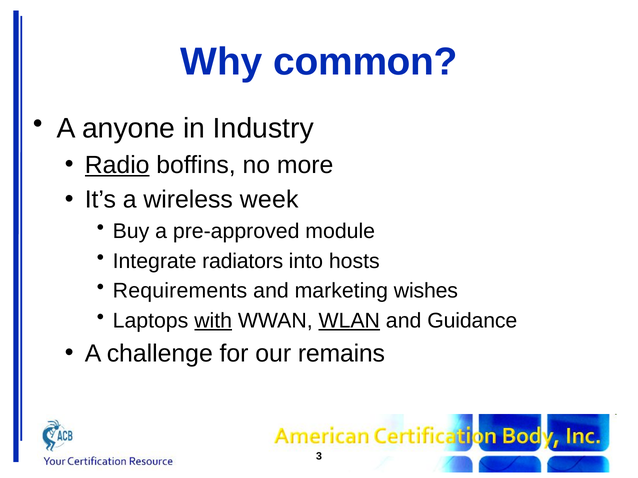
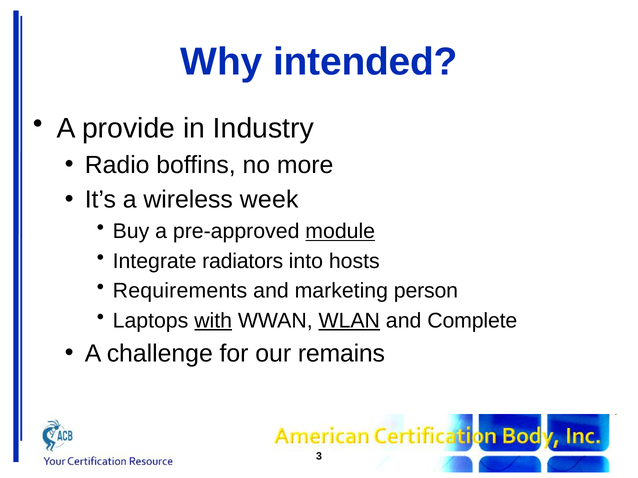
common: common -> intended (365, 62)
anyone: anyone -> provide (129, 129)
Radio underline: present -> none (117, 165)
module underline: none -> present (340, 232)
wishes: wishes -> person (426, 291)
Guidance: Guidance -> Complete (472, 321)
